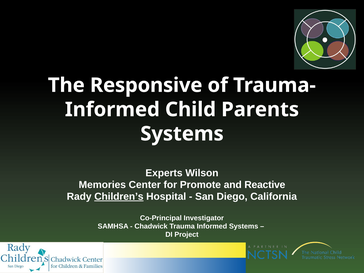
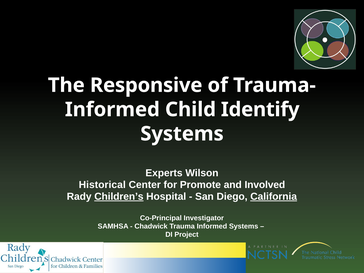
Parents: Parents -> Identify (260, 110)
Memories: Memories -> Historical (102, 185)
Reactive: Reactive -> Involved (265, 185)
California underline: none -> present (274, 197)
